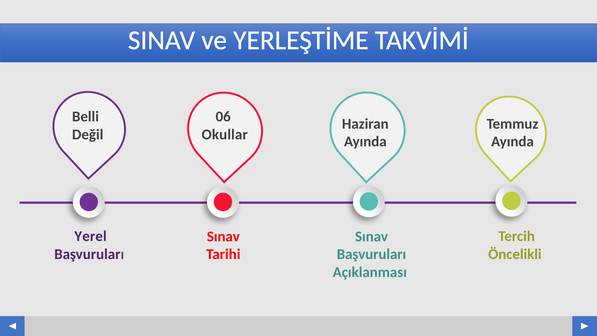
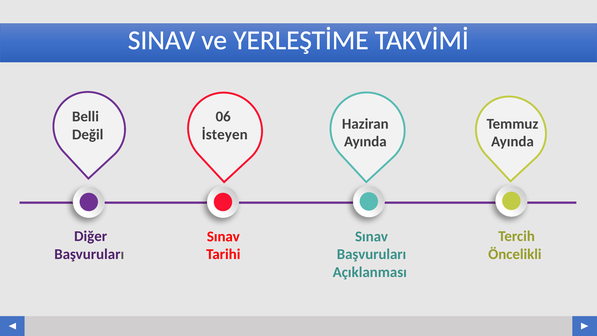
Okullar: Okullar -> İsteyen (225, 135)
Yerel: Yerel -> Diğer (91, 236)
